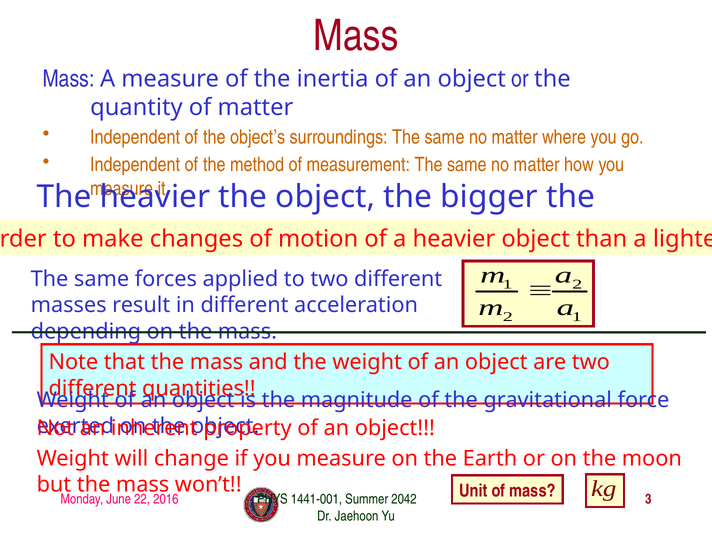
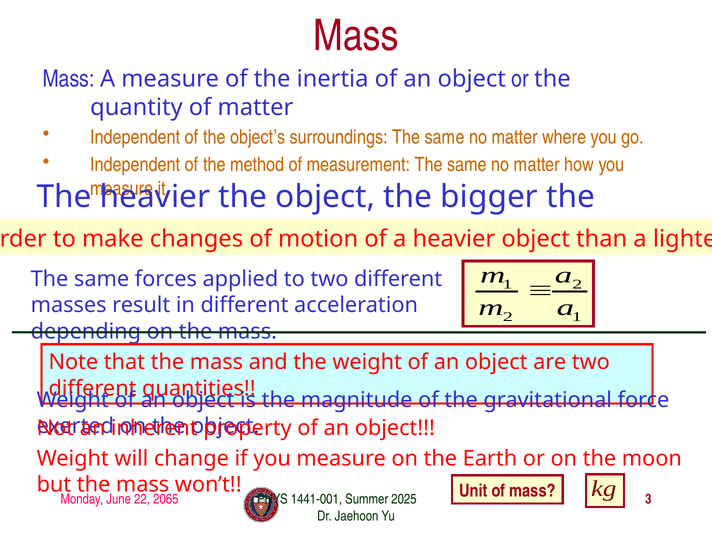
2016: 2016 -> 2065 (166, 499)
2042: 2042 -> 2025 (404, 499)
